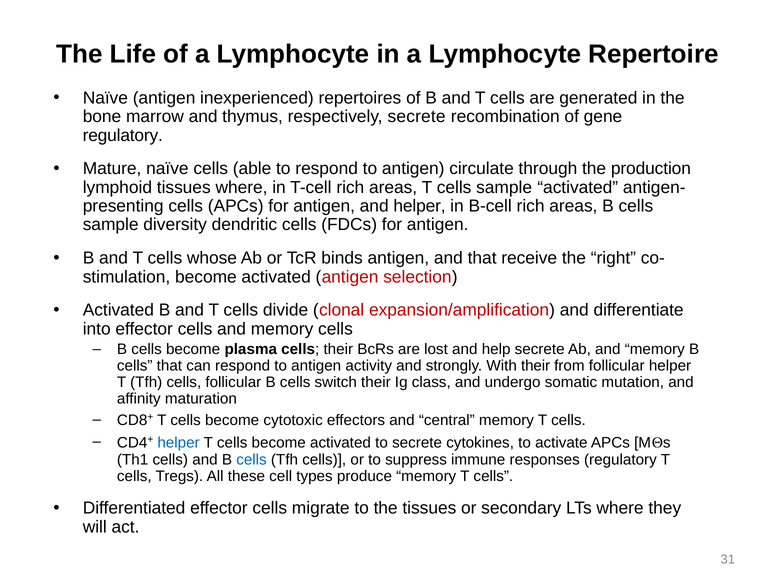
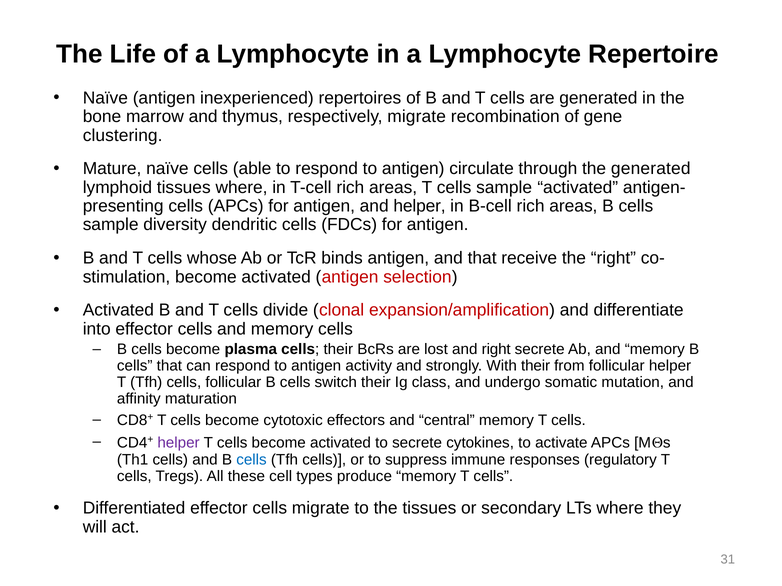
respectively secrete: secrete -> migrate (417, 117)
regulatory: regulatory -> clustering (123, 135)
the production: production -> generated (651, 169)
and help: help -> right (496, 350)
helper colour: blue -> purple (179, 443)
